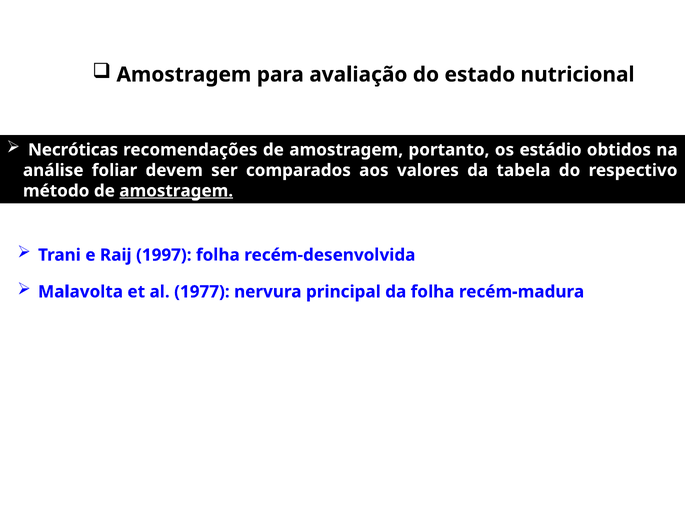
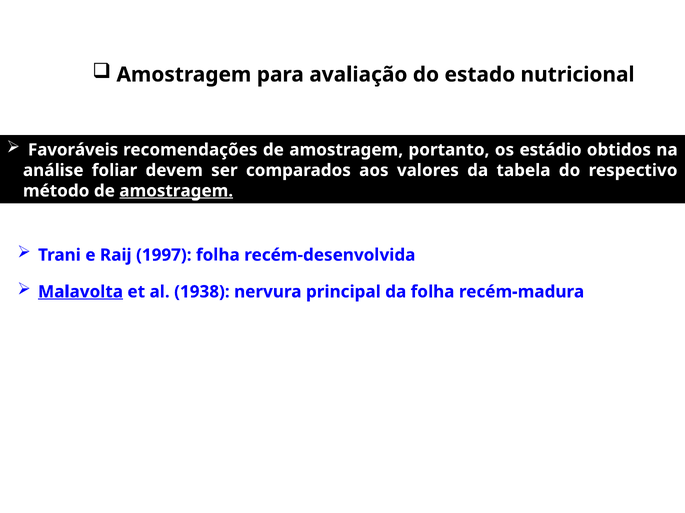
Necróticas: Necróticas -> Favoráveis (73, 150)
Malavolta underline: none -> present (81, 292)
1977: 1977 -> 1938 (202, 292)
